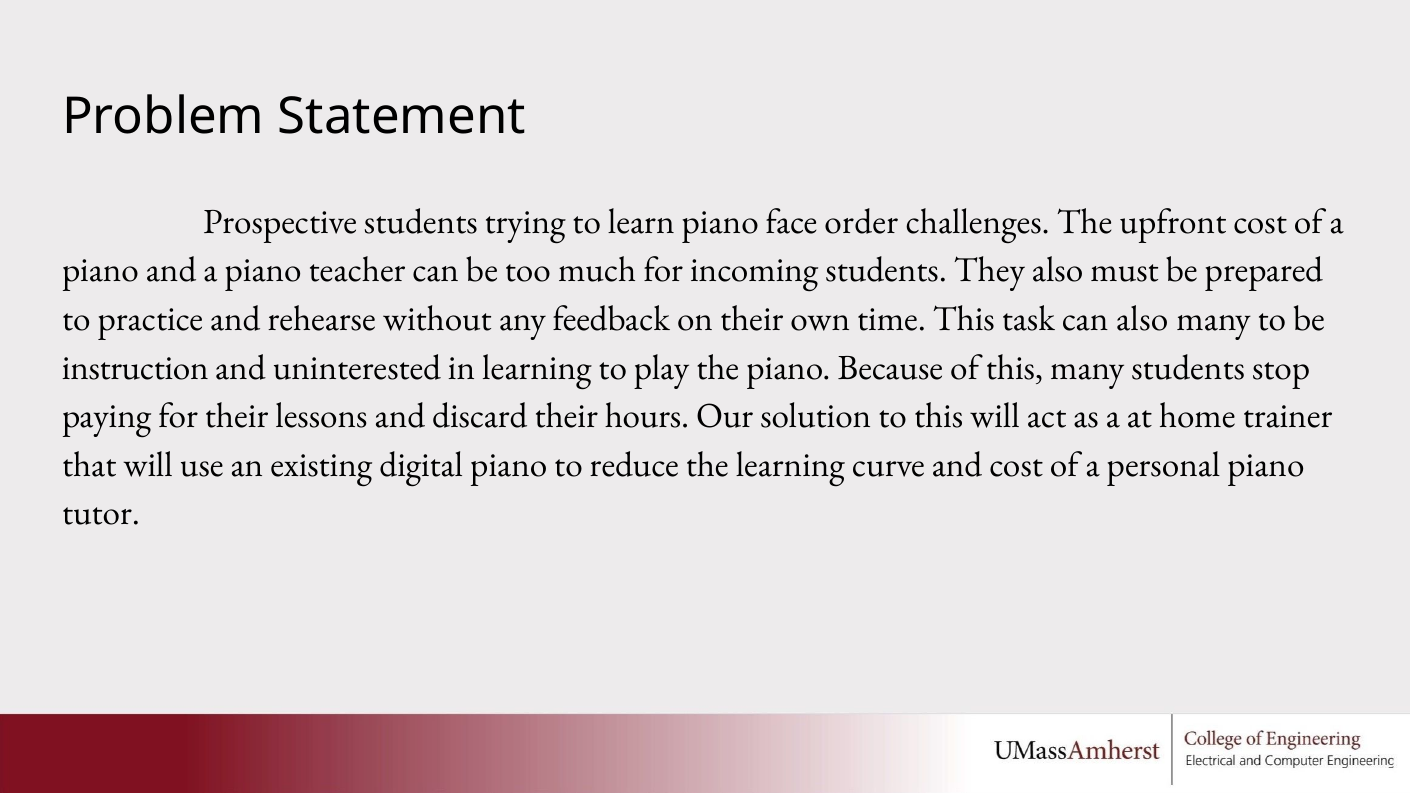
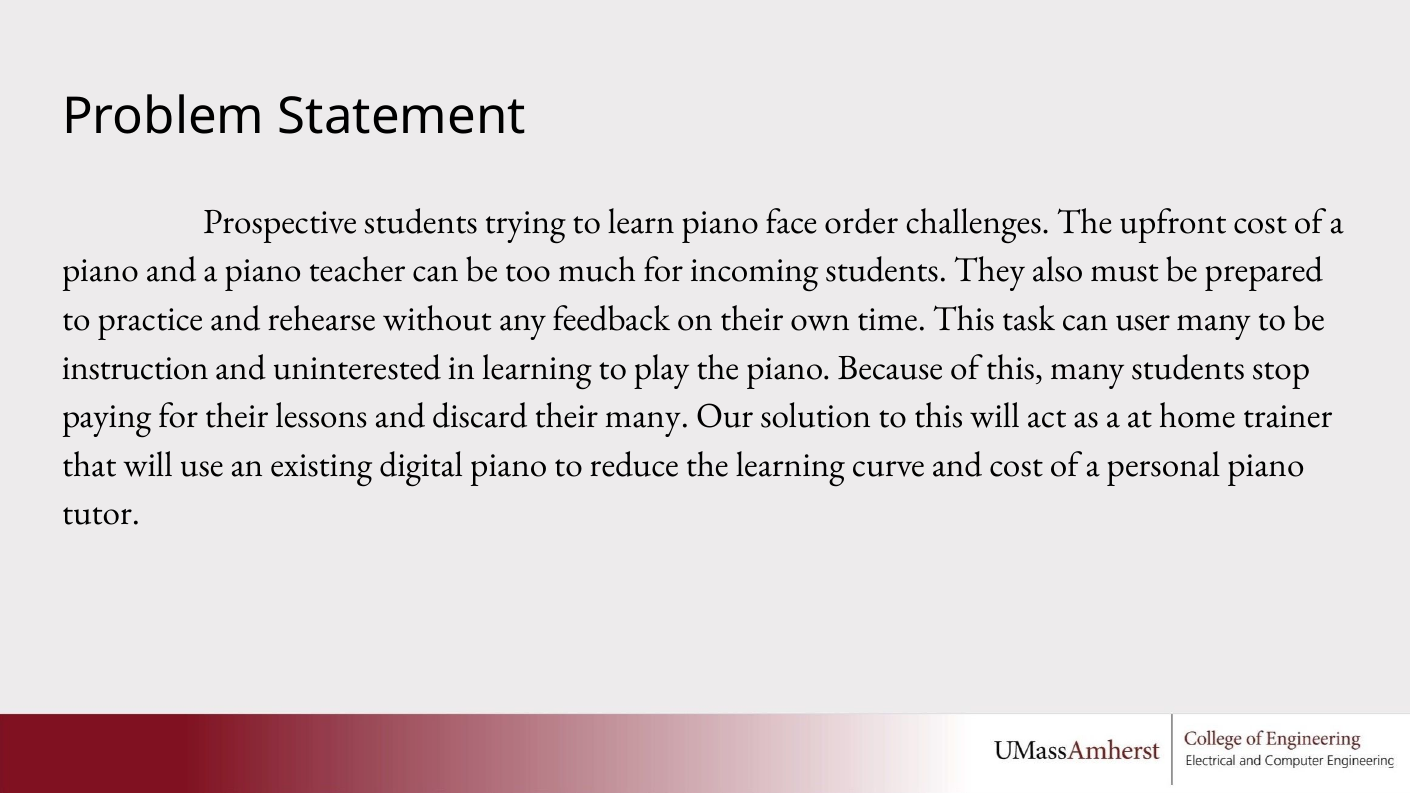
can also: also -> user (1143, 319)
their hours: hours -> many (647, 416)
